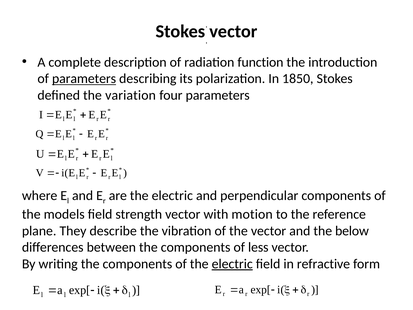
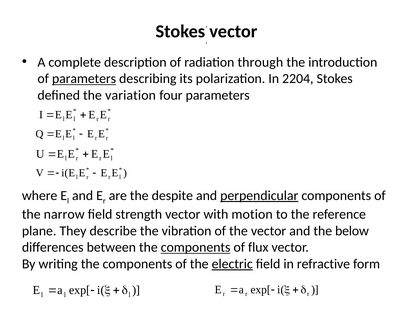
function: function -> through (260, 62)
1850: 1850 -> 2204 (298, 79)
are the electric: electric -> despite (172, 195)
perpendicular underline: none -> present (259, 195)
models: models -> narrow (64, 214)
components underline: none -> present (196, 247)
less: less -> flux (258, 247)
